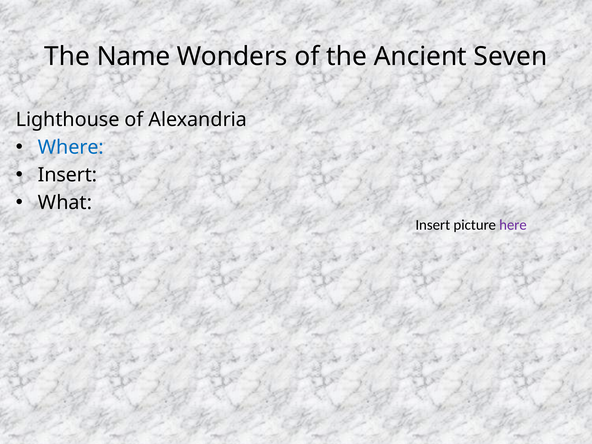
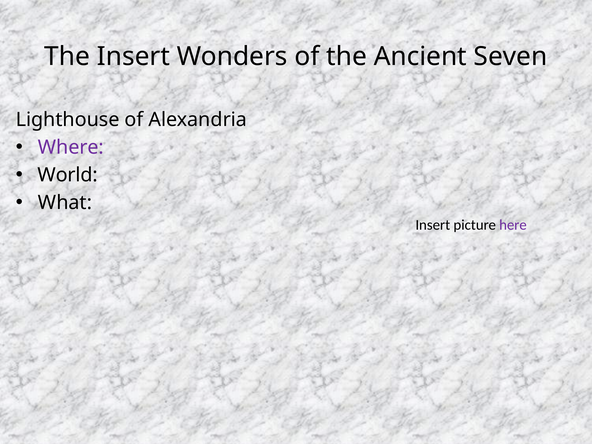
The Name: Name -> Insert (133, 57)
Where colour: blue -> purple (71, 147)
Insert: Insert -> World (68, 175)
